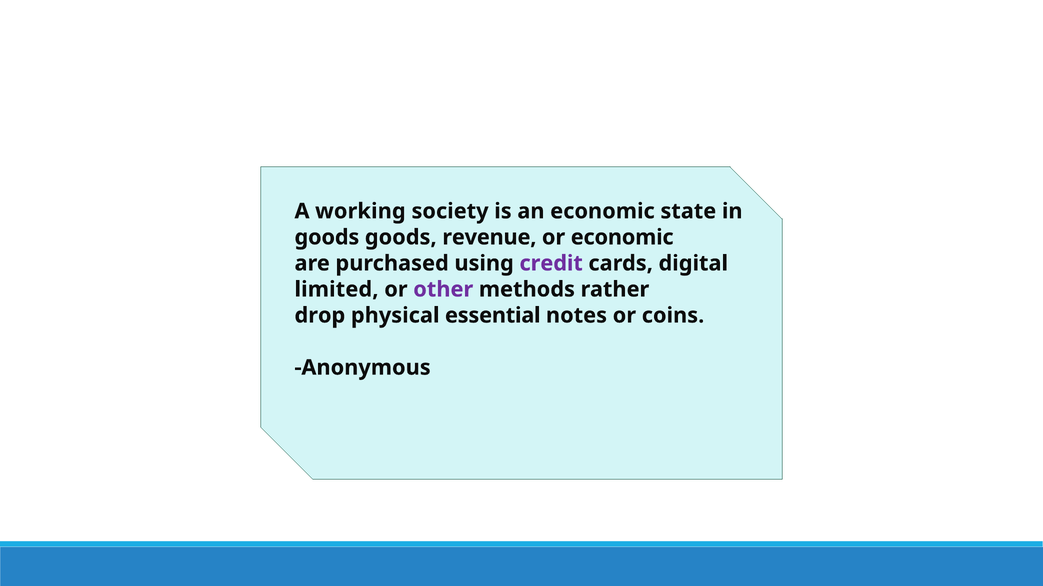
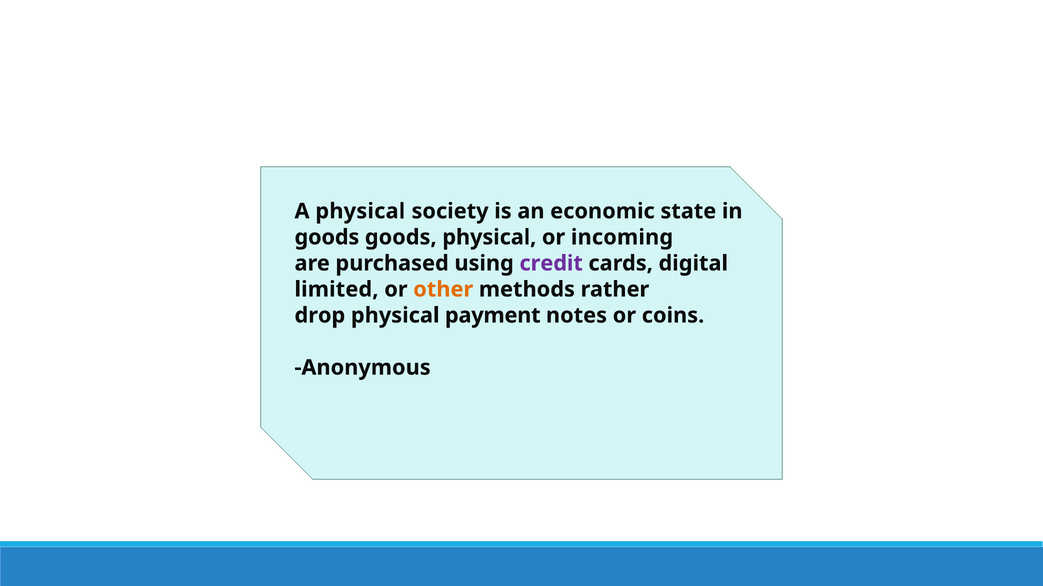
A working: working -> physical (360, 211)
goods revenue: revenue -> physical (489, 238)
or economic: economic -> incoming (622, 238)
other colour: purple -> orange (443, 290)
essential: essential -> payment (493, 316)
